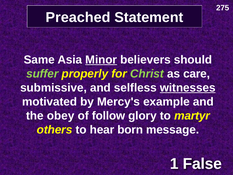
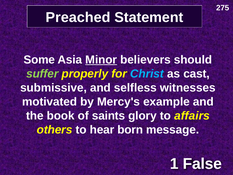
Same: Same -> Some (39, 60)
Christ colour: light green -> light blue (147, 74)
care: care -> cast (197, 74)
witnesses underline: present -> none (188, 88)
obey: obey -> book (61, 116)
follow: follow -> saints (109, 116)
martyr: martyr -> affairs (192, 116)
